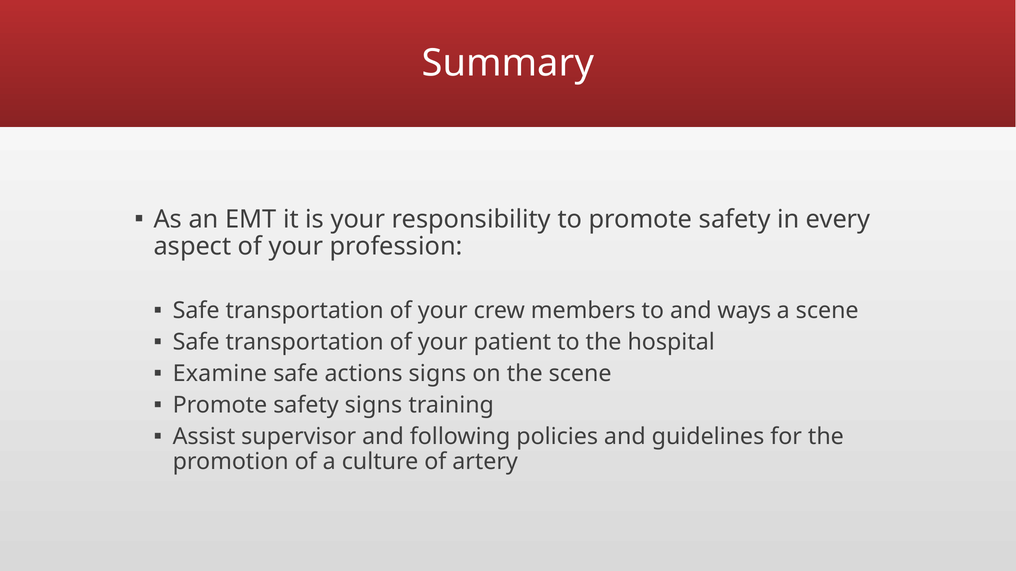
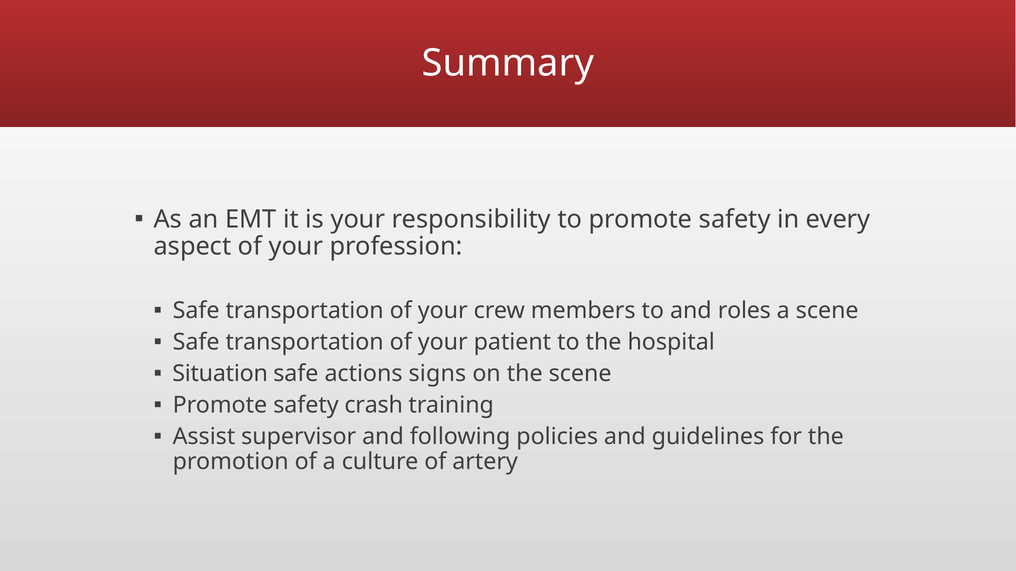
ways: ways -> roles (744, 311)
Examine: Examine -> Situation (220, 374)
safety signs: signs -> crash (374, 405)
